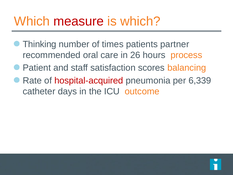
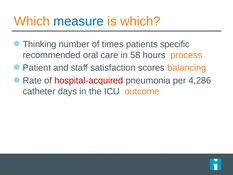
measure colour: red -> blue (79, 21)
partner: partner -> specific (175, 44)
26: 26 -> 58 (135, 55)
6,339: 6,339 -> 4,286 (200, 80)
